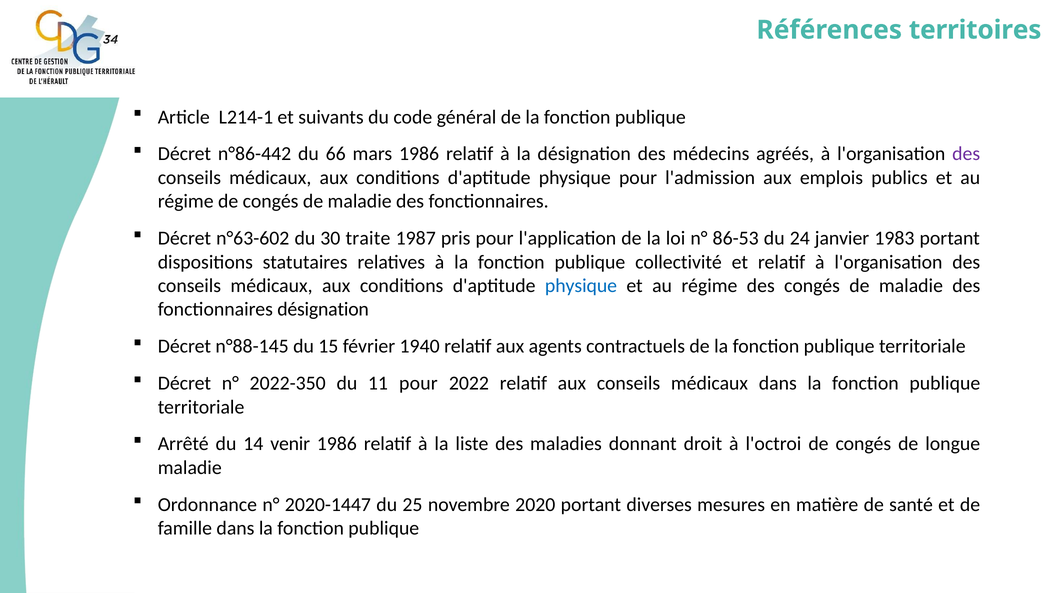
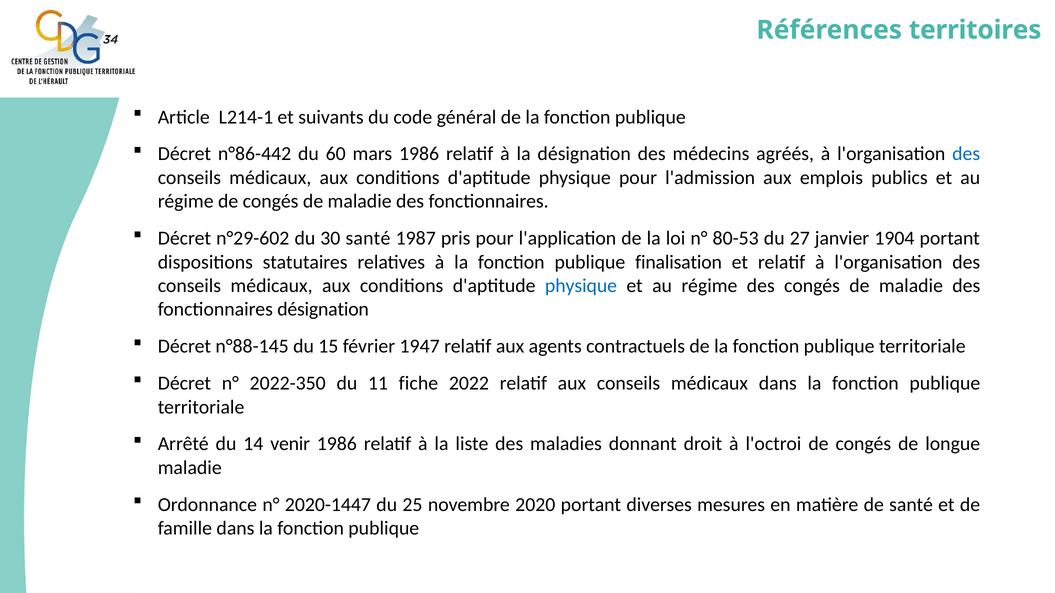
66: 66 -> 60 (336, 154)
des colour: purple -> blue (966, 154)
n°63-602: n°63-602 -> n°29-602 (253, 238)
30 traite: traite -> santé (368, 238)
86-53: 86-53 -> 80-53 (736, 238)
24: 24 -> 27 (800, 238)
1983: 1983 -> 1904 (894, 238)
collectivité: collectivité -> finalisation (679, 262)
1940: 1940 -> 1947 (420, 347)
11 pour: pour -> fiche (418, 384)
